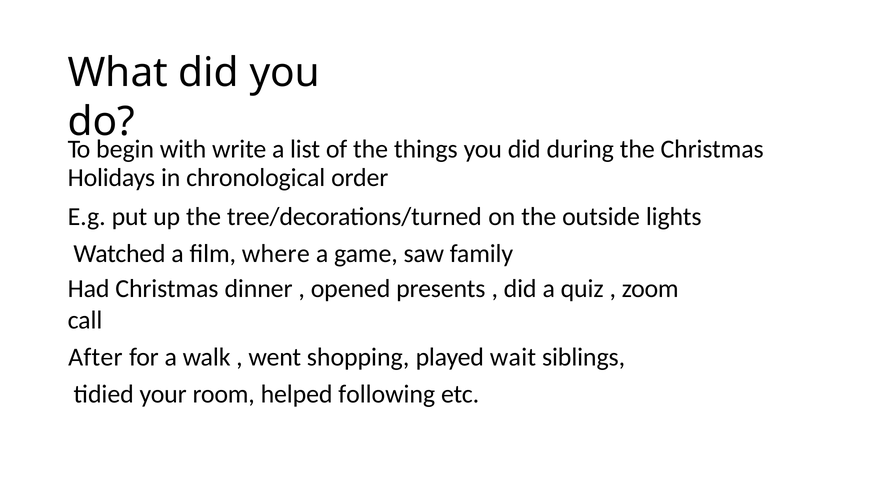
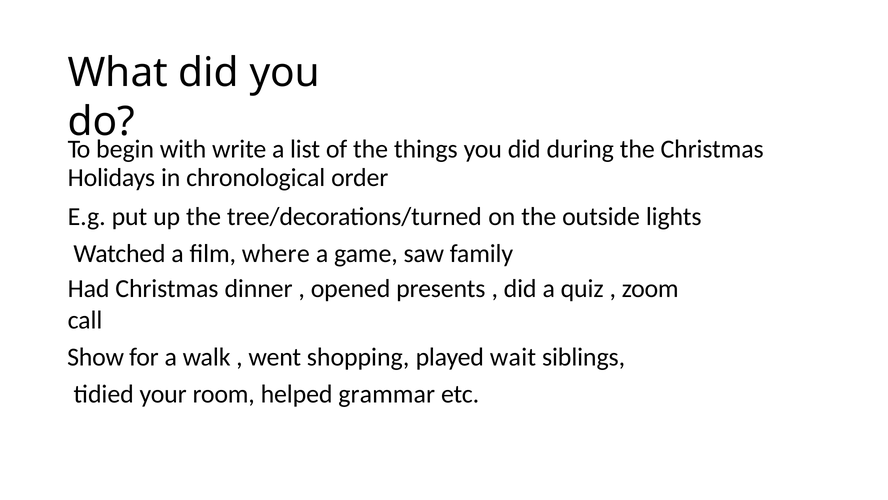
After: After -> Show (96, 357)
following: following -> grammar (387, 394)
